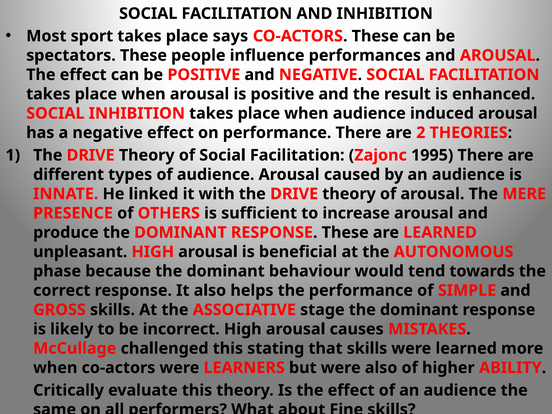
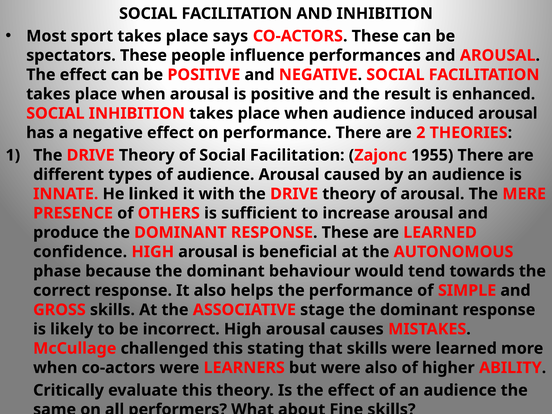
1995: 1995 -> 1955 (432, 155)
unpleasant: unpleasant -> confidence (80, 252)
